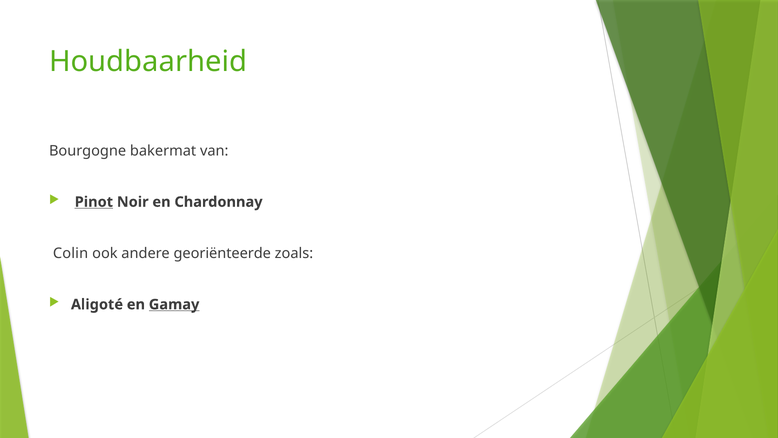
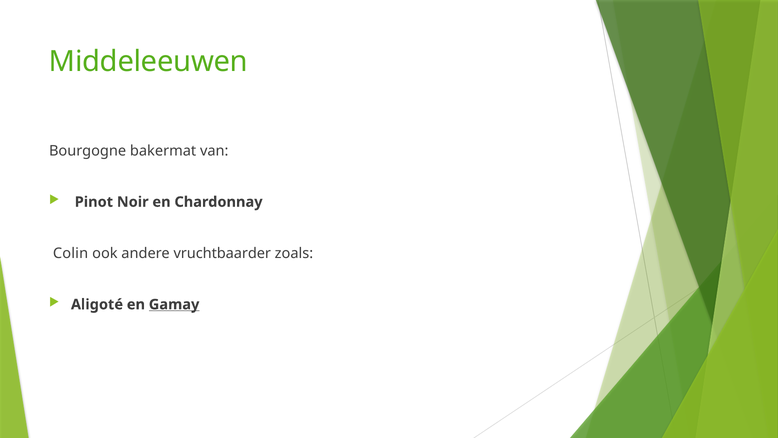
Houdbaarheid: Houdbaarheid -> Middeleeuwen (148, 61)
Pinot underline: present -> none (94, 202)
georiënteerde: georiënteerde -> vruchtbaarder (222, 253)
